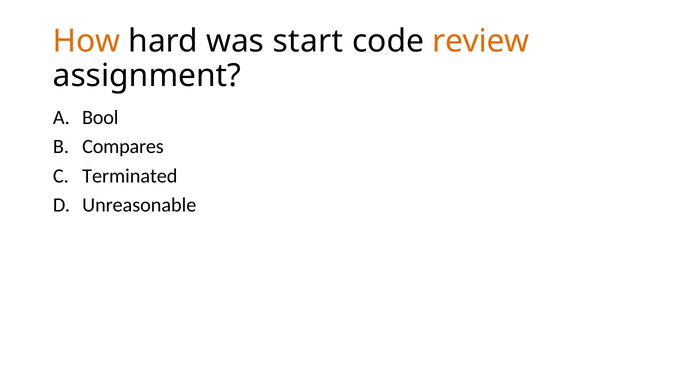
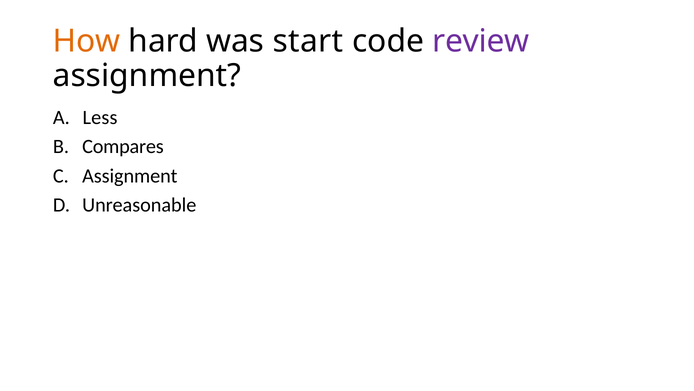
review colour: orange -> purple (481, 41)
Bool: Bool -> Less (100, 117)
Terminated: Terminated -> Assignment (130, 176)
